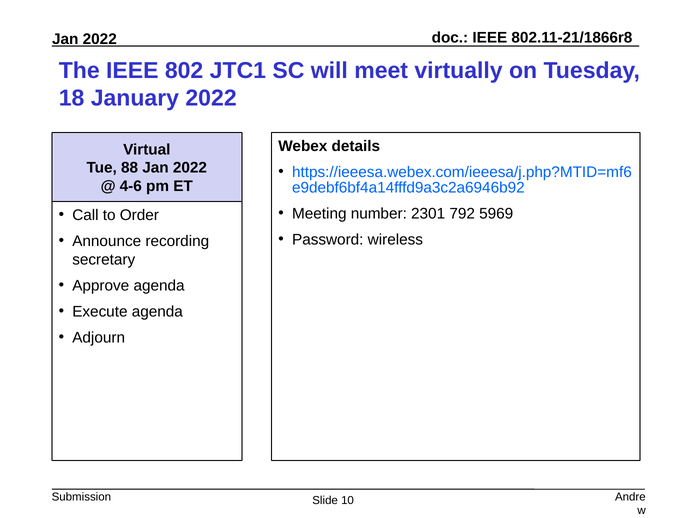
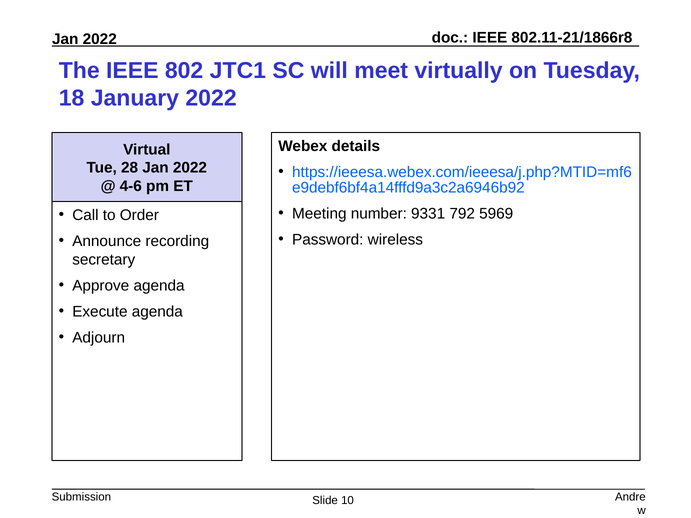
88: 88 -> 28 (130, 168)
2301: 2301 -> 9331 (428, 214)
